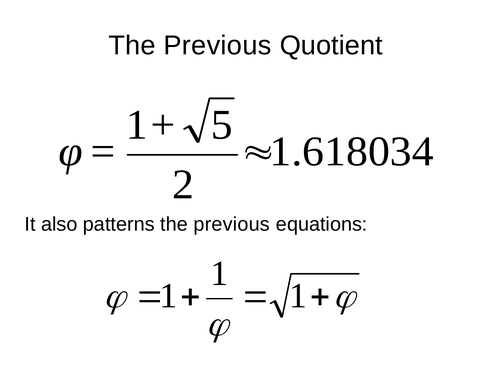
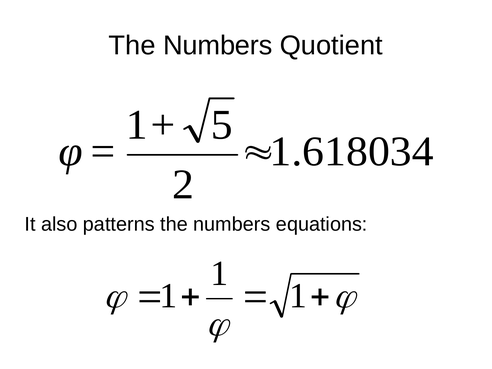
Previous: Previous -> Numbers (218, 46)
previous: previous -> numbers (232, 224)
